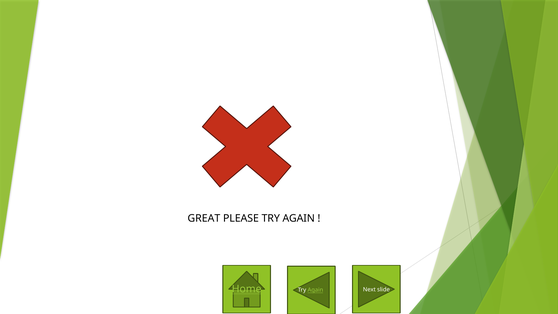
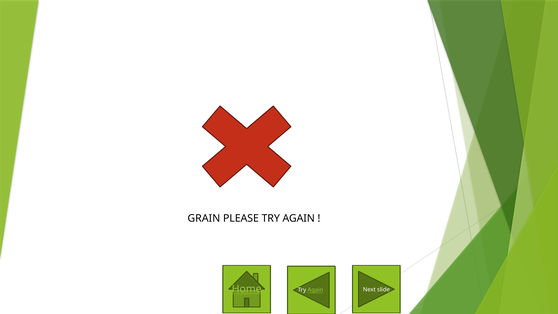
GREAT: GREAT -> GRAIN (204, 218)
